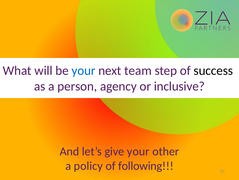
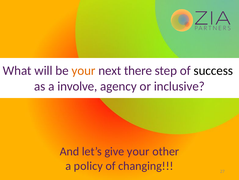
your colour: blue -> orange (84, 70)
team: team -> there (138, 70)
person: person -> involve (77, 86)
following: following -> changing (146, 165)
